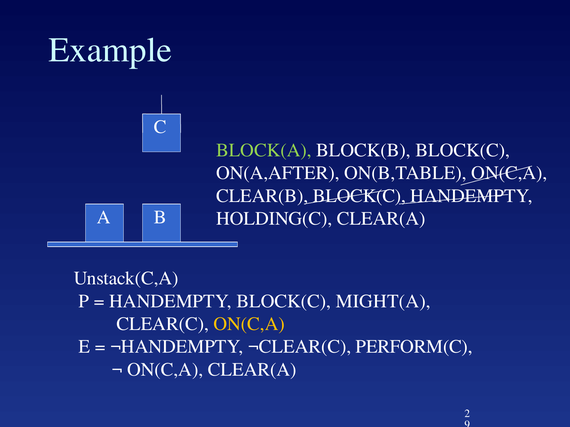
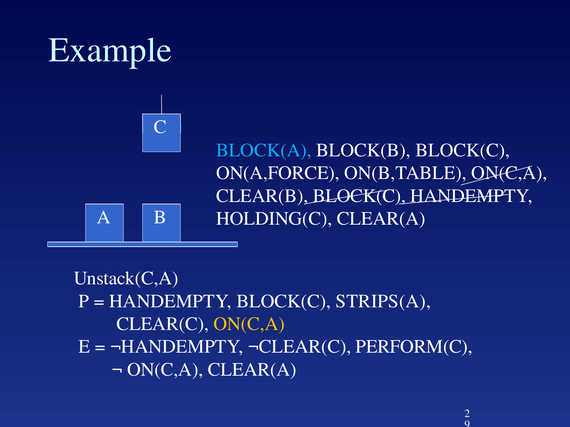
BLOCK(A colour: light green -> light blue (264, 150)
ON(A,AFTER: ON(A,AFTER -> ON(A,FORCE (278, 173)
MIGHT(A: MIGHT(A -> STRIPS(A (383, 302)
